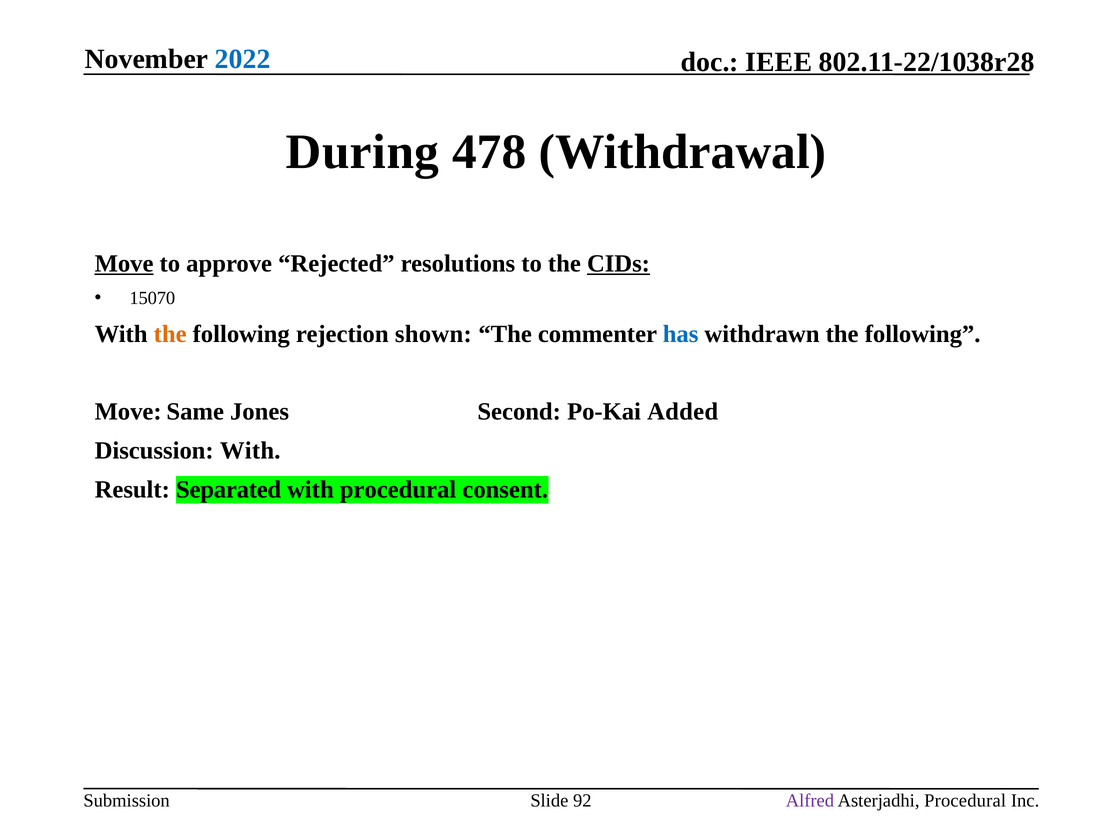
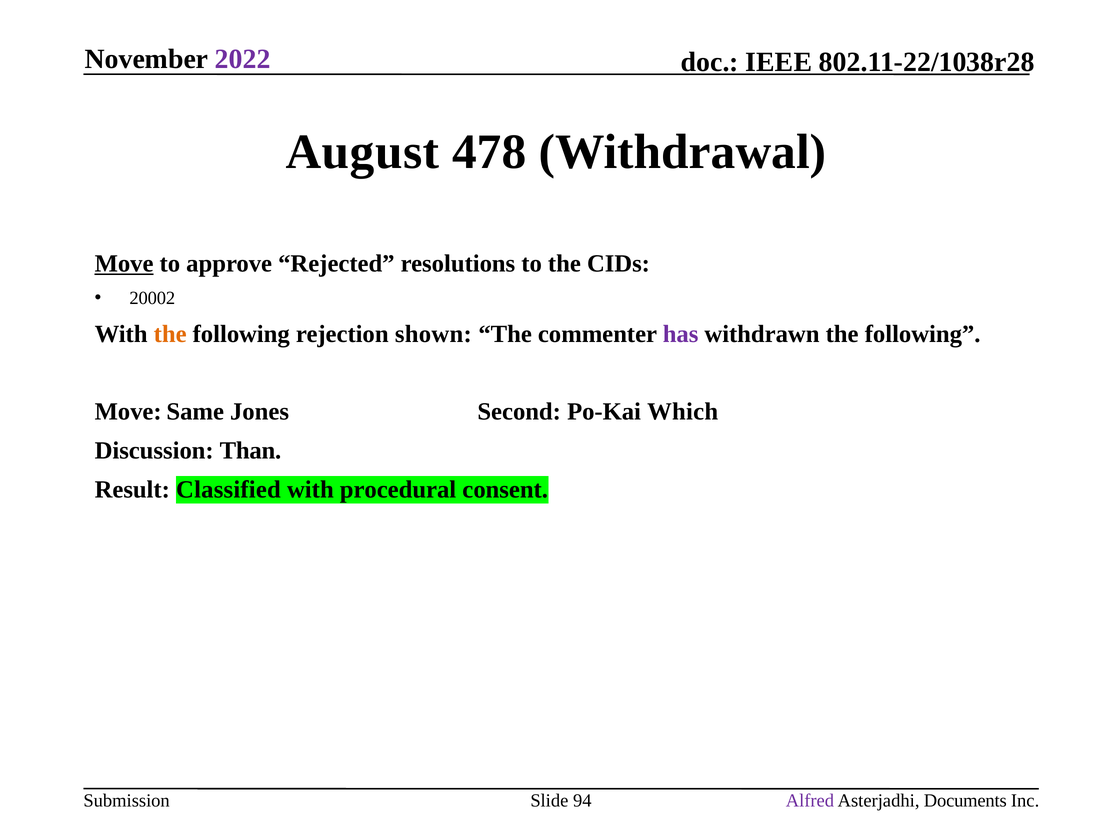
2022 colour: blue -> purple (243, 59)
During: During -> August (363, 152)
CIDs underline: present -> none (618, 263)
15070: 15070 -> 20002 (152, 298)
has colour: blue -> purple (681, 334)
Added: Added -> Which (683, 412)
Discussion With: With -> Than (250, 451)
Separated: Separated -> Classified (228, 490)
92: 92 -> 94 (582, 801)
Asterjadhi Procedural: Procedural -> Documents (965, 801)
